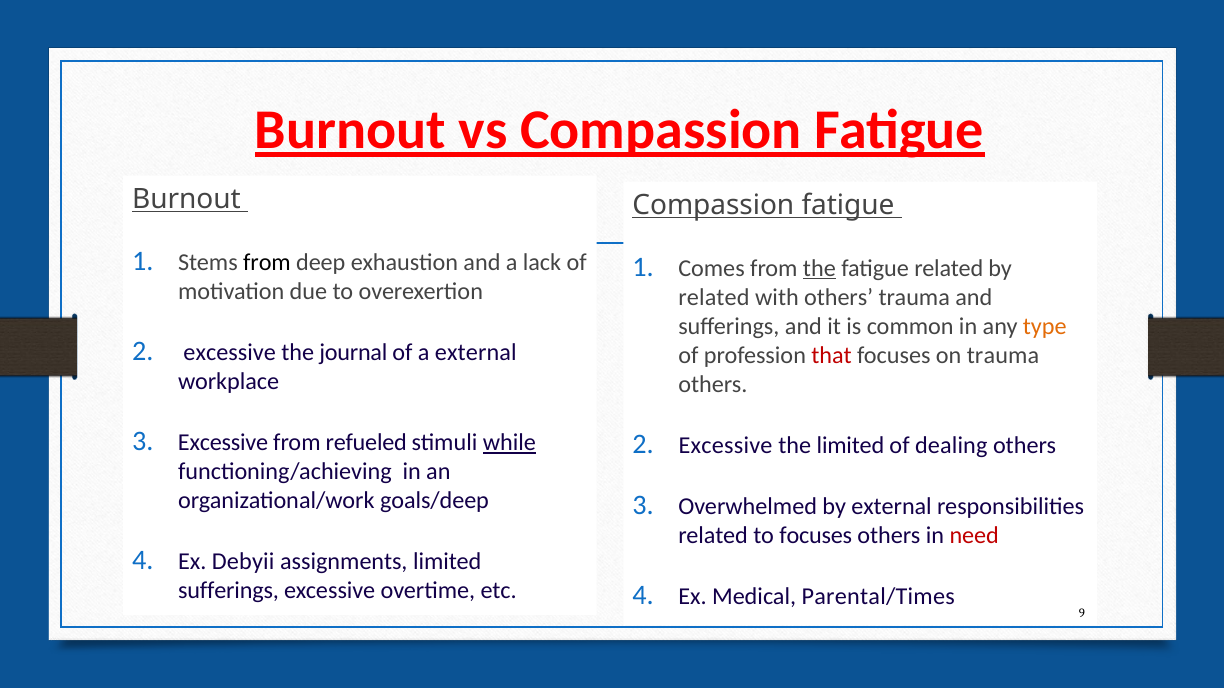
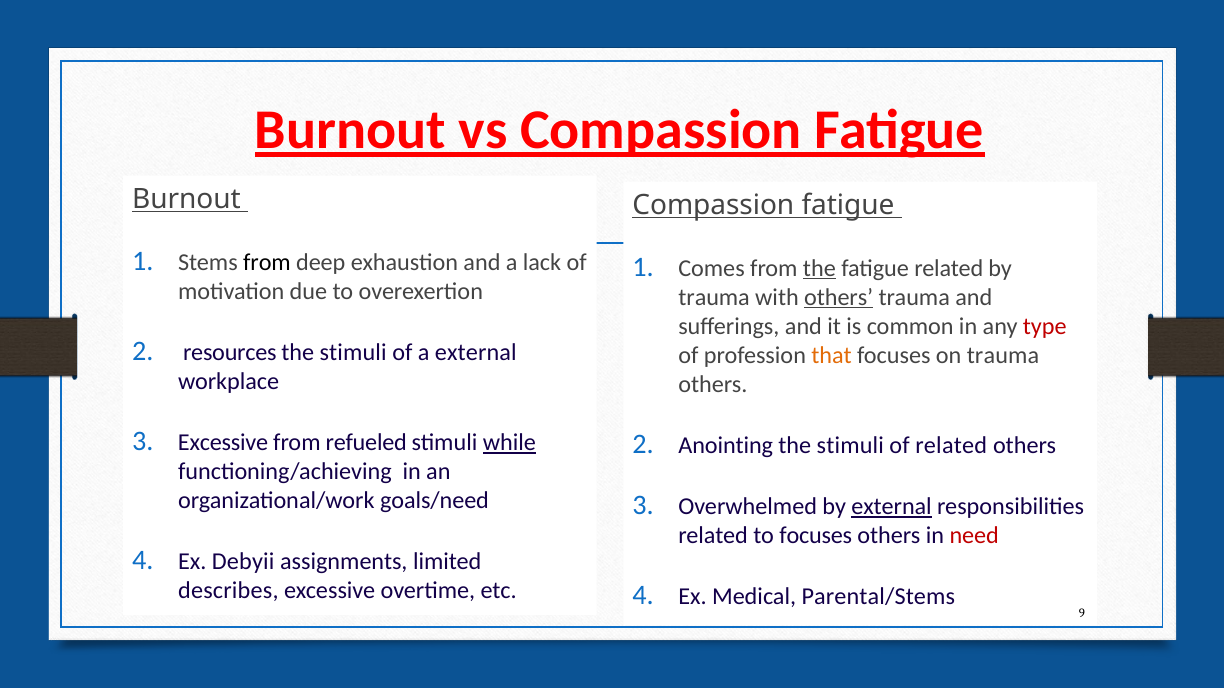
related: related -> trauma (714, 297)
others underline: none -> present (839, 297)
type colour: orange -> red (1045, 327)
excessive: excessive -> resources (230, 353)
journal: journal -> stimuli (353, 353)
that colour: red -> orange (832, 356)
Excessive: Excessive -> Anointing (726, 446)
limited: limited -> stimuli (850, 446)
of dealing: dealing -> related (951, 446)
goals/deep: goals/deep -> goals/need (434, 501)
external underline: none -> present (892, 507)
sufferings: sufferings -> describes (228, 591)
Parental/Times: Parental/Times -> Parental/Stems (878, 597)
